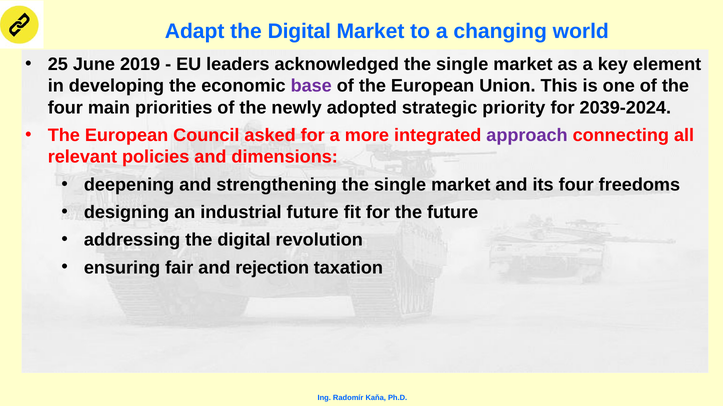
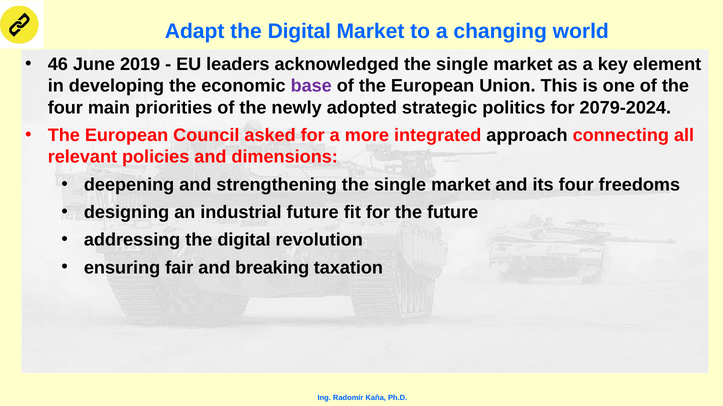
25: 25 -> 46 (58, 64)
priority: priority -> politics (514, 108)
2039-2024: 2039-2024 -> 2079-2024 (625, 108)
approach colour: purple -> black (527, 135)
rejection: rejection -> breaking (272, 268)
